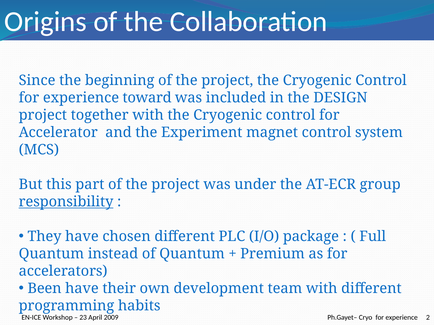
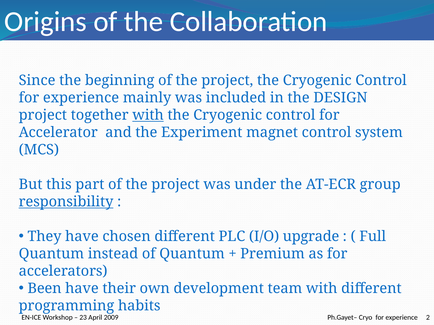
toward: toward -> mainly (147, 98)
with underline: none -> present (148, 115)
package: package -> upgrade (311, 237)
